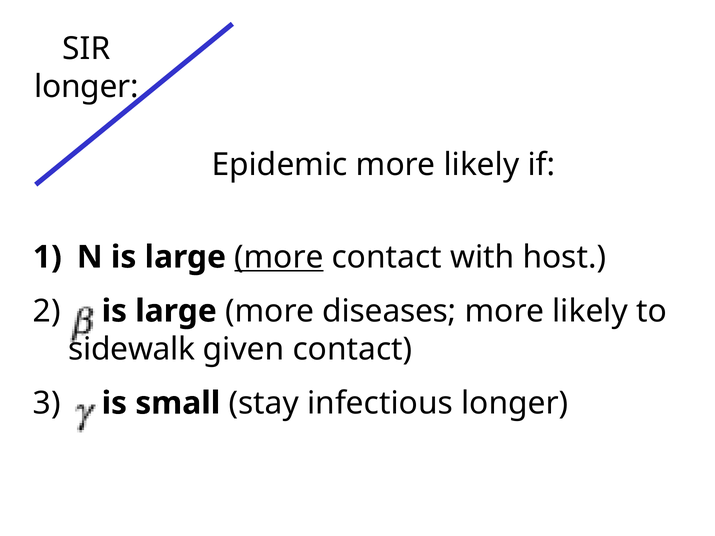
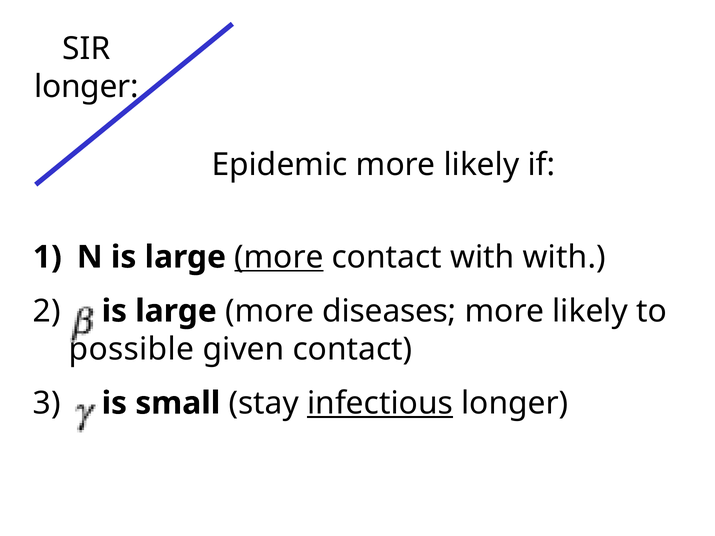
with host: host -> with (564, 257)
sidewalk: sidewalk -> possible (131, 349)
infectious underline: none -> present (380, 403)
